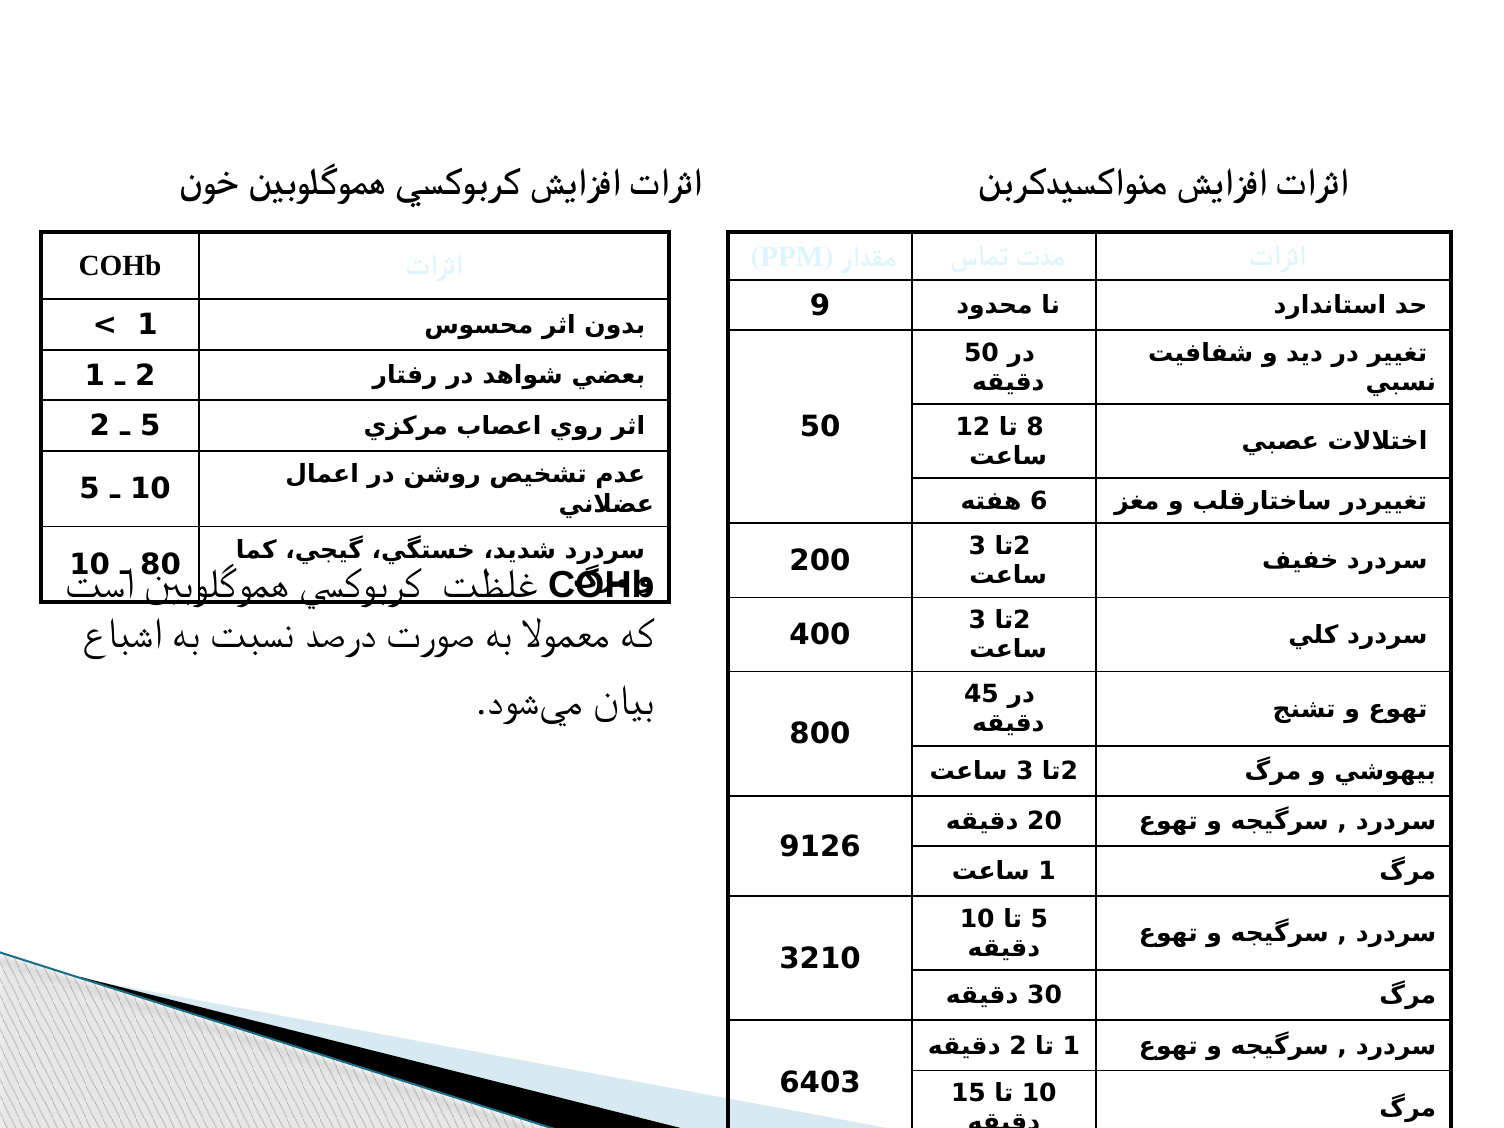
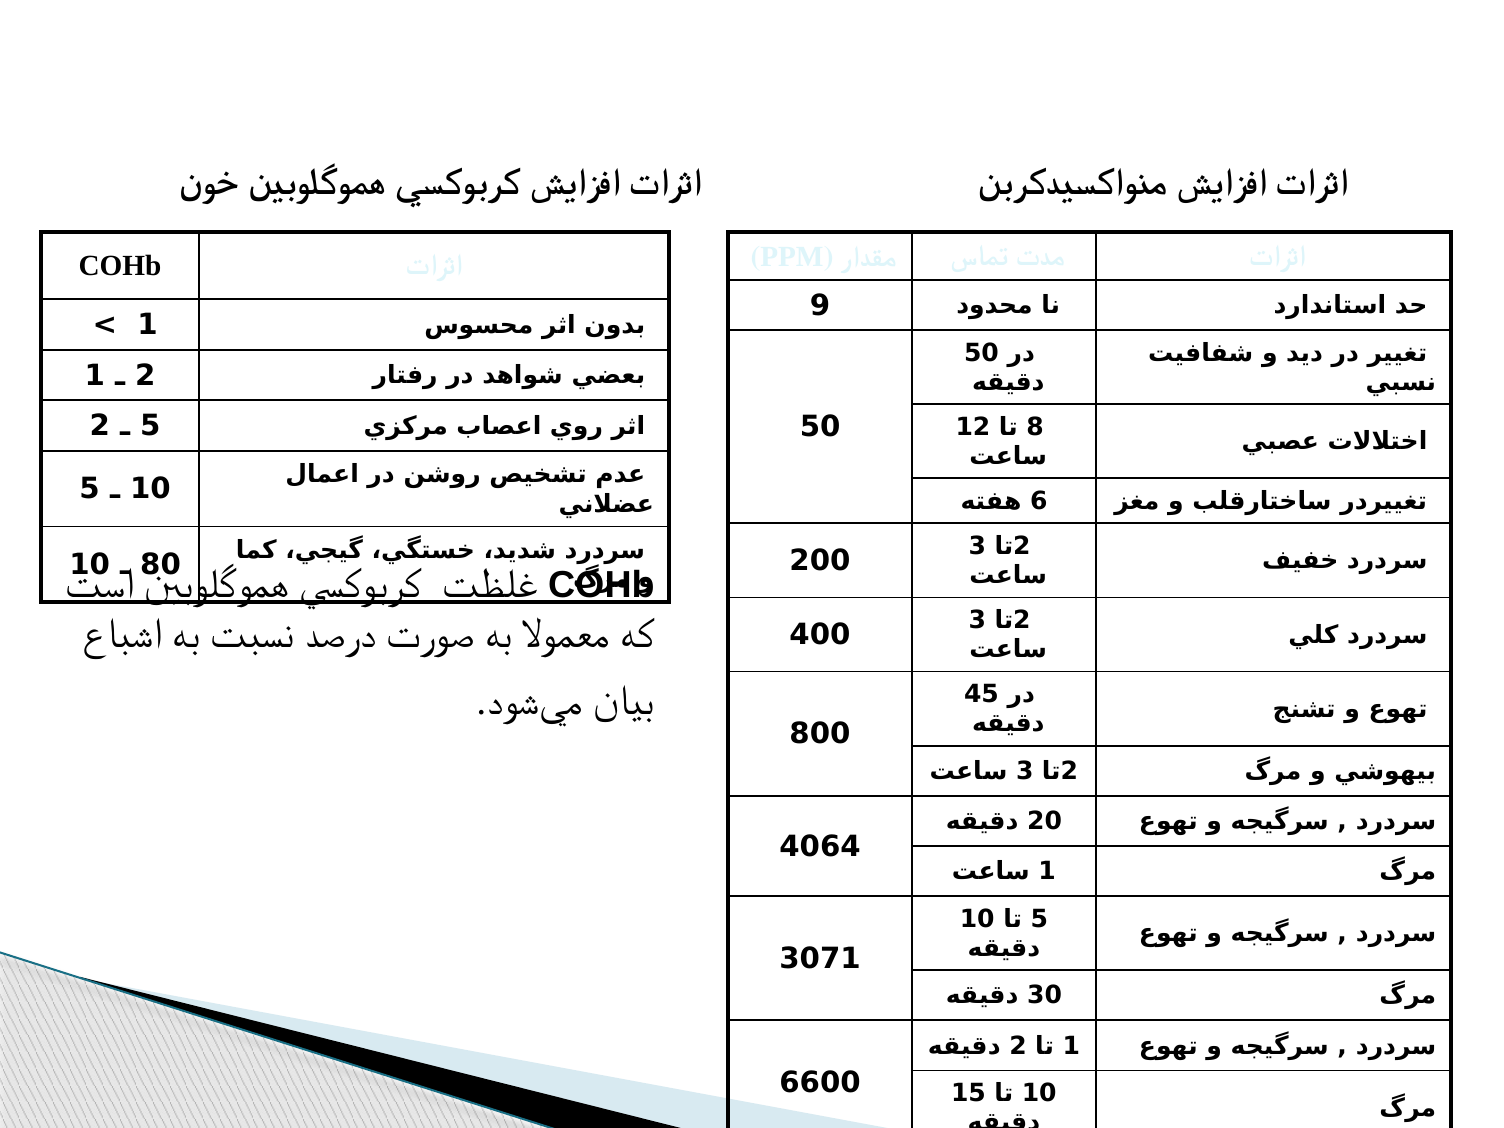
9126: 9126 -> 4064 (820, 846)
3210: 3210 -> 3071 (820, 959)
6403: 6403 -> 6600 (820, 1083)
